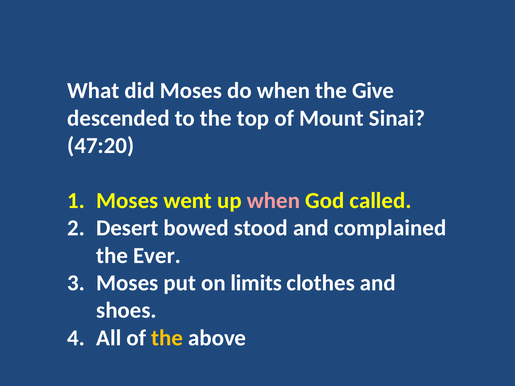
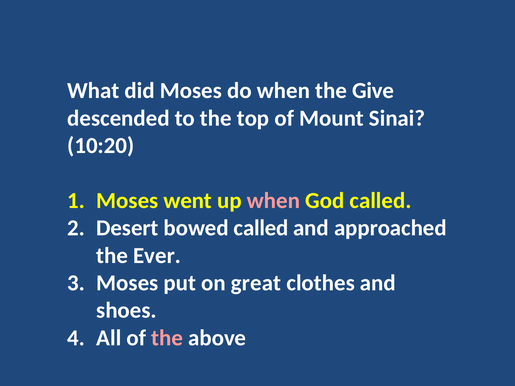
47:20: 47:20 -> 10:20 (101, 146)
bowed stood: stood -> called (261, 228)
complained: complained -> approached (390, 228)
limits: limits -> great (256, 283)
the colour: yellow -> pink (167, 338)
